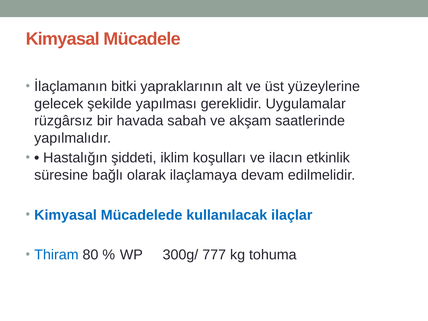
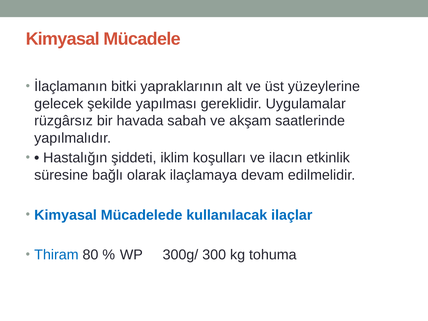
777: 777 -> 300 (214, 255)
